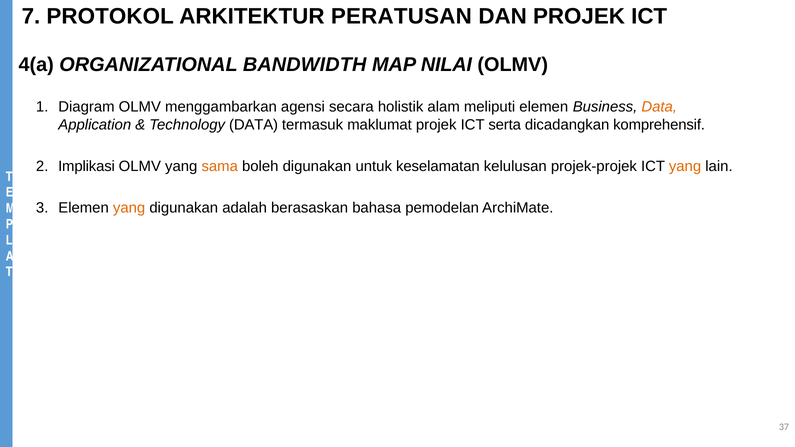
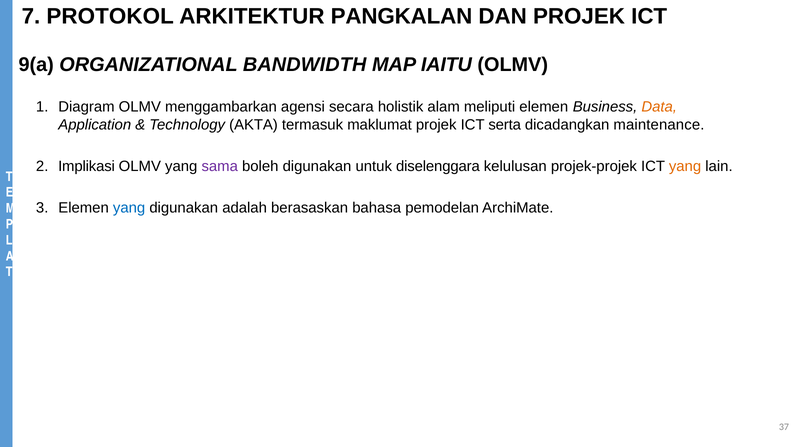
PERATUSAN: PERATUSAN -> PANGKALAN (402, 16)
4(a: 4(a -> 9(a (36, 65)
NILAI: NILAI -> IAITU (446, 65)
Technology DATA: DATA -> AKTA (254, 125)
komprehensif: komprehensif -> maintenance (659, 125)
sama colour: orange -> purple (220, 166)
keselamatan: keselamatan -> diselenggara (438, 166)
yang colour: orange -> blue (129, 208)
